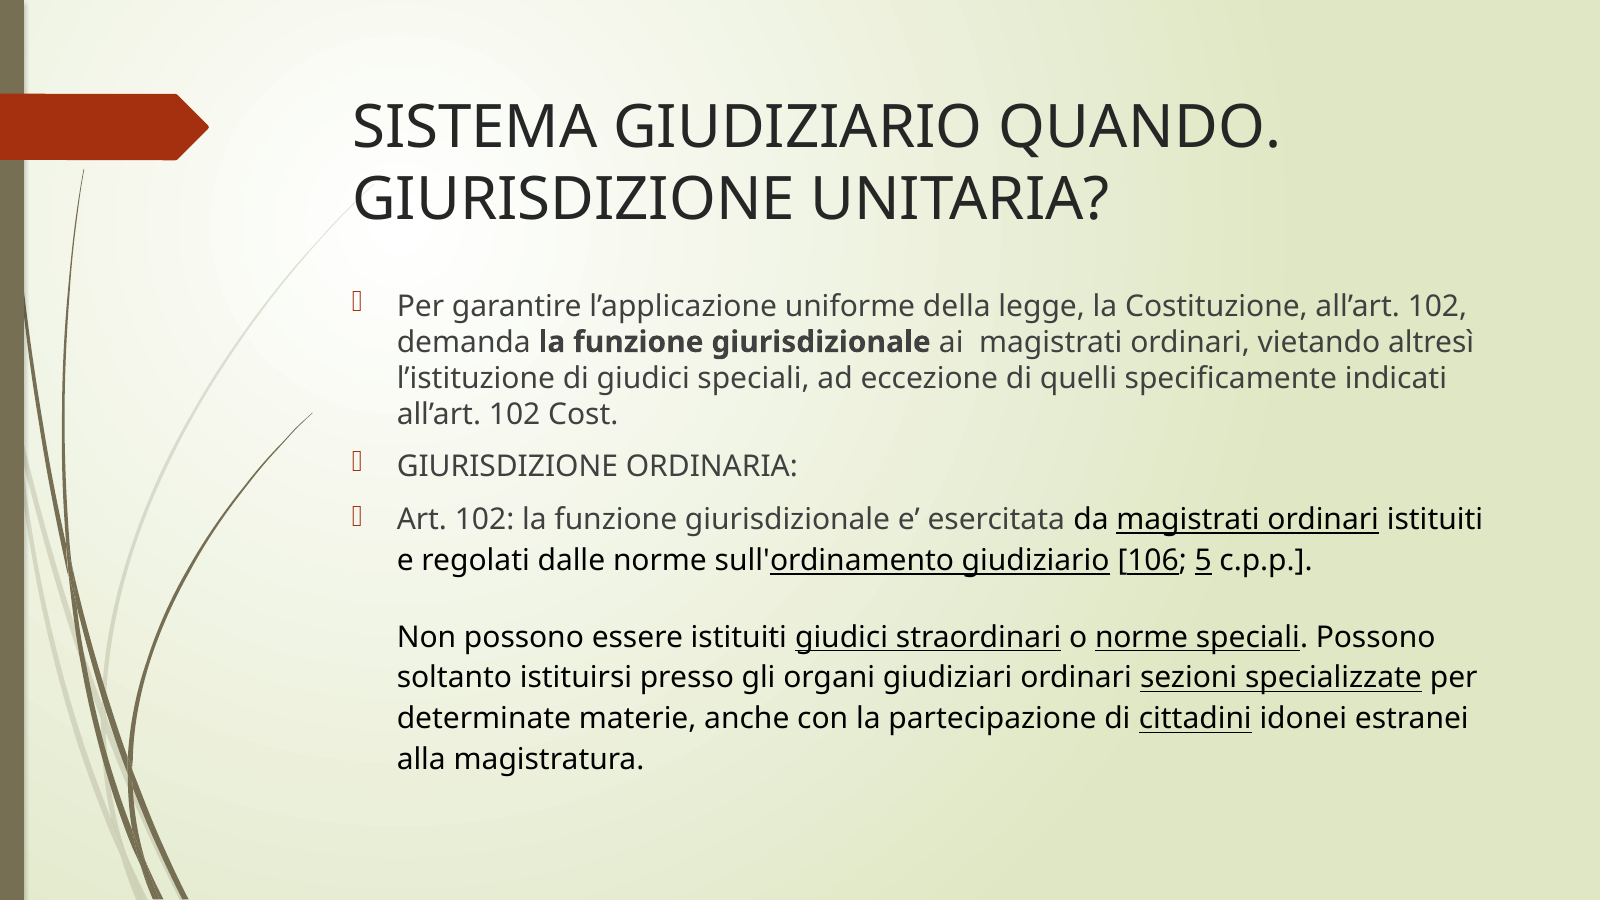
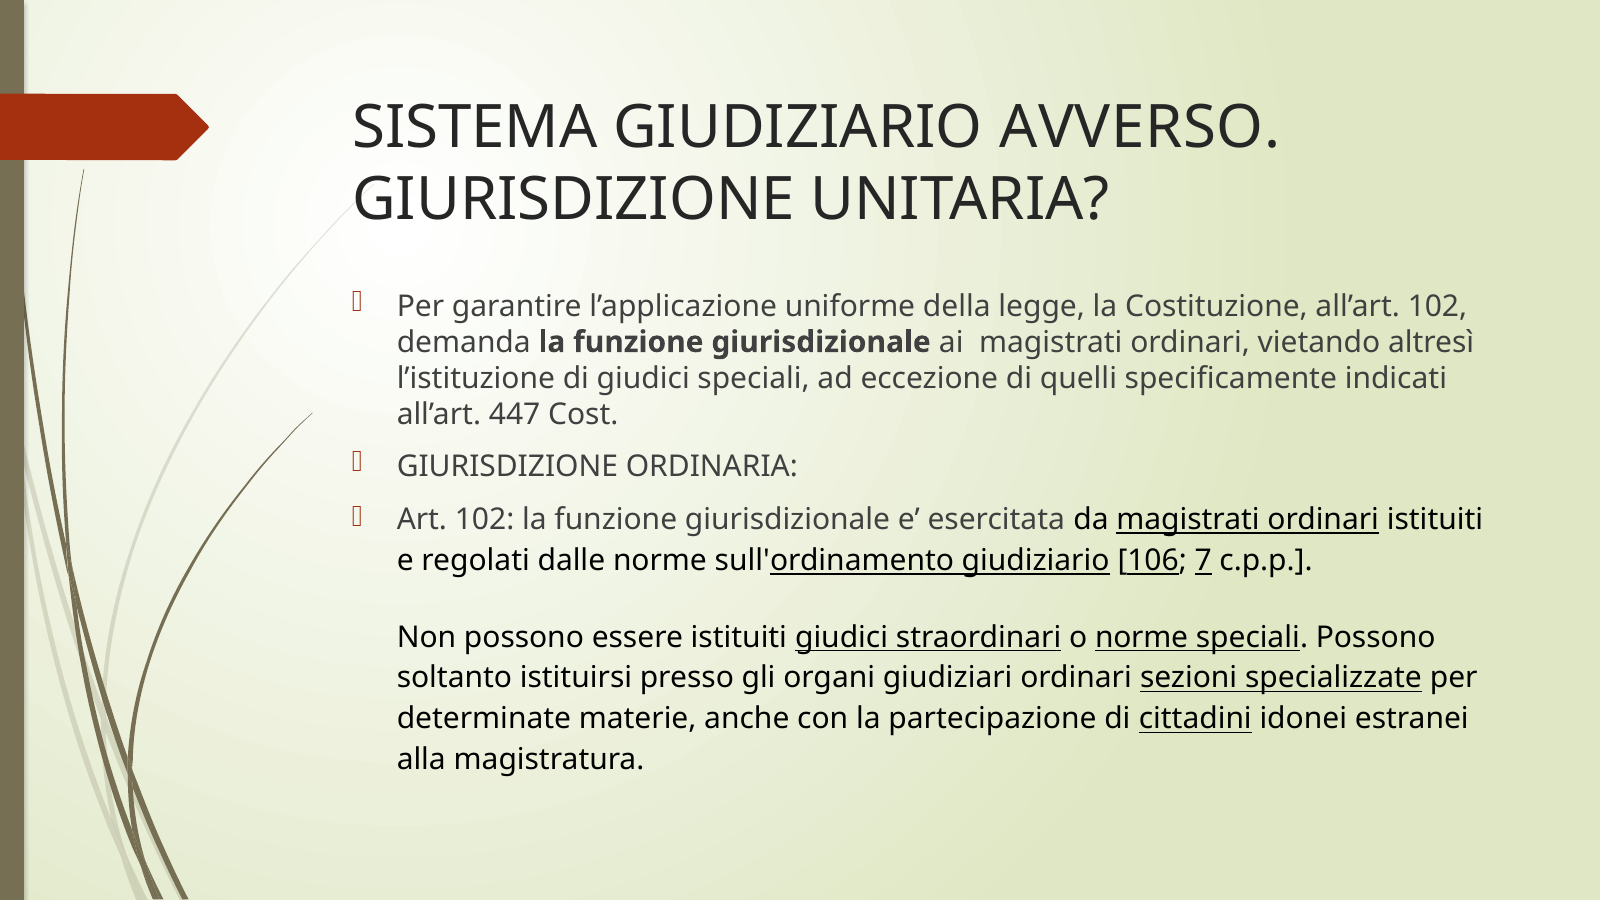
QUANDO: QUANDO -> AVVERSO (1140, 128)
102: 102 -> 447 (515, 414)
5: 5 -> 7 (1203, 560)
